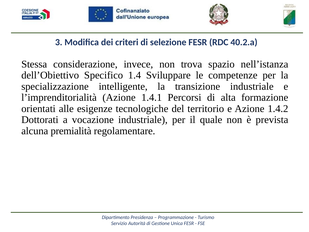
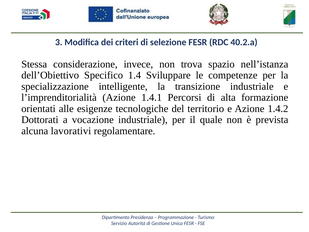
premialità: premialità -> lavorativi (71, 131)
